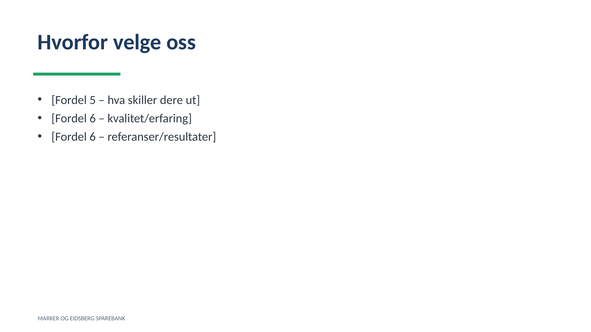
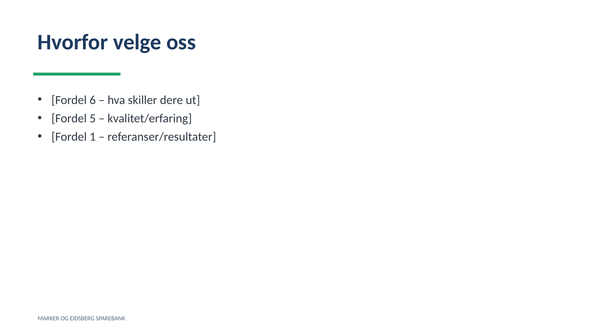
5: 5 -> 6 (93, 100)
6: 6 -> 5 (93, 119)
6: 6 -> 1 (93, 137)
